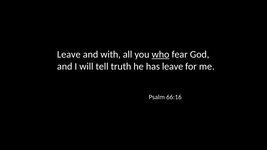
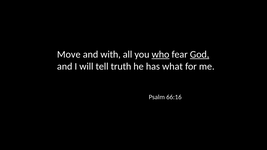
Leave: Leave -> Move (69, 54)
God underline: none -> present (200, 54)
has leave: leave -> what (172, 66)
